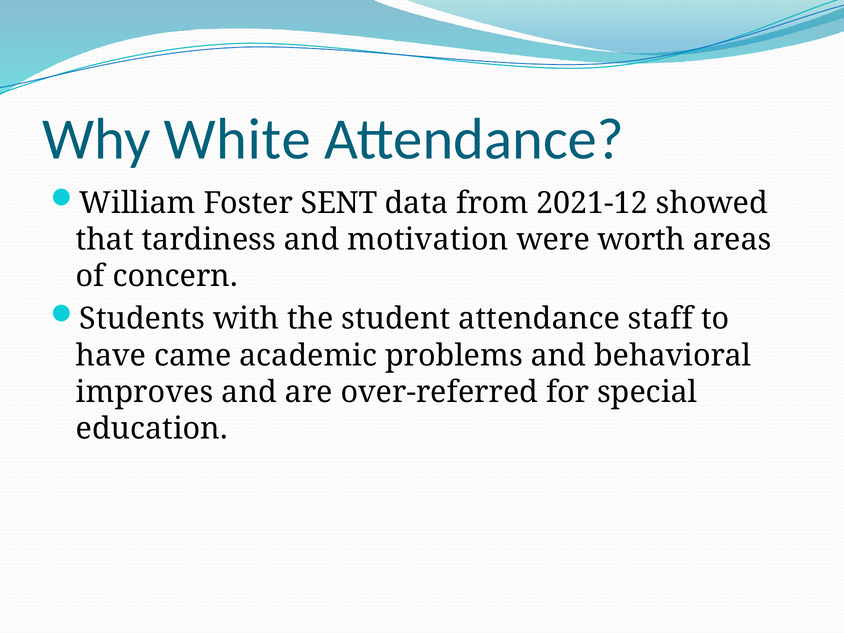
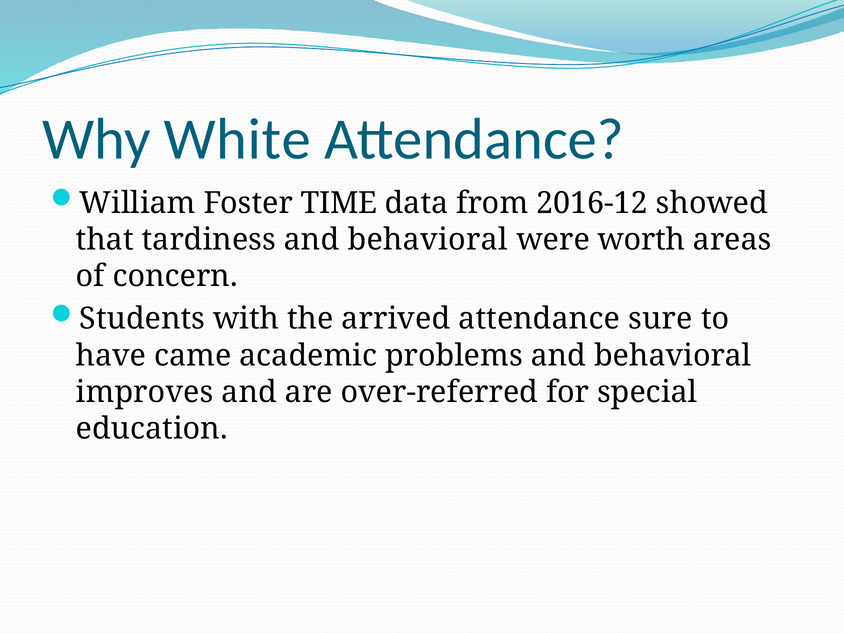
SENT: SENT -> TIME (339, 203)
2021-12: 2021-12 -> 2016-12 (592, 203)
tardiness and motivation: motivation -> behavioral (428, 240)
student: student -> arrived (396, 319)
staff: staff -> sure (660, 319)
